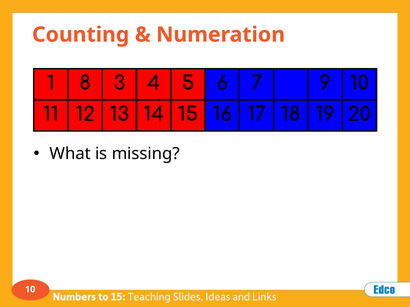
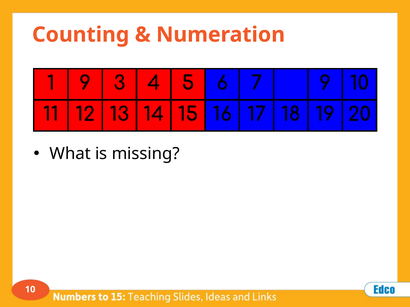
1 8: 8 -> 9 (85, 83)
